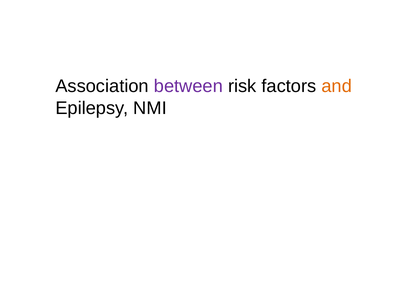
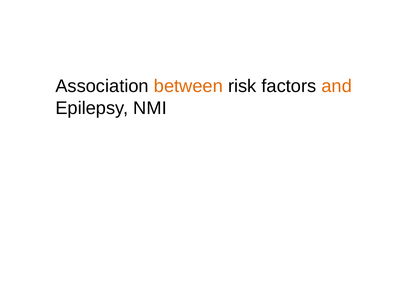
between colour: purple -> orange (188, 86)
